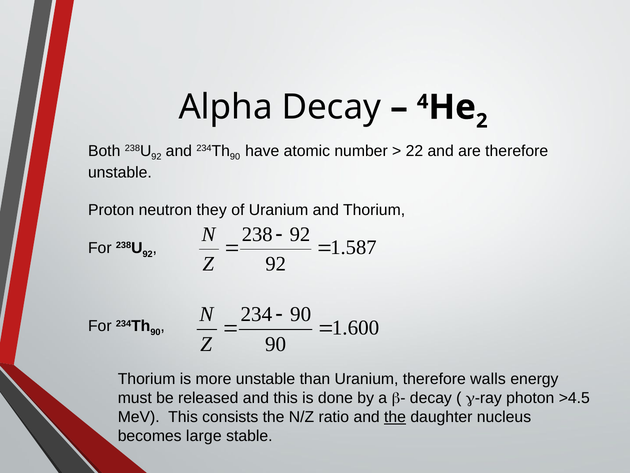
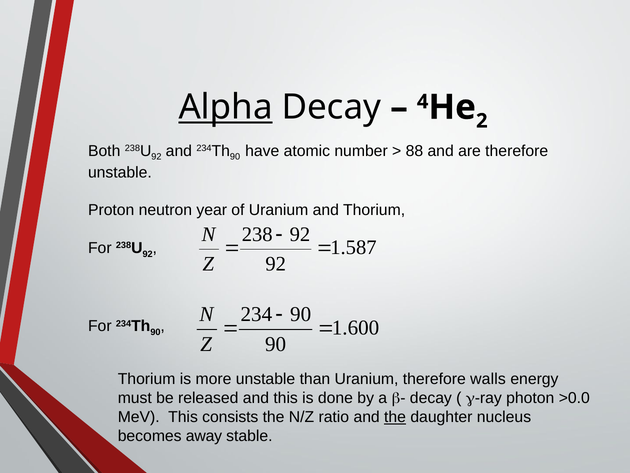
Alpha underline: none -> present (226, 107)
22: 22 -> 88 (414, 151)
they: they -> year (212, 210)
>4.5: >4.5 -> >0.0 (574, 398)
large: large -> away (204, 436)
